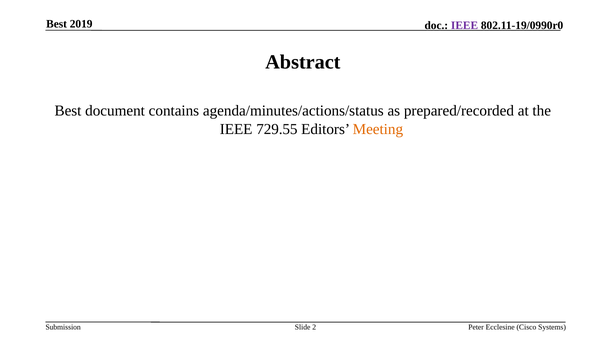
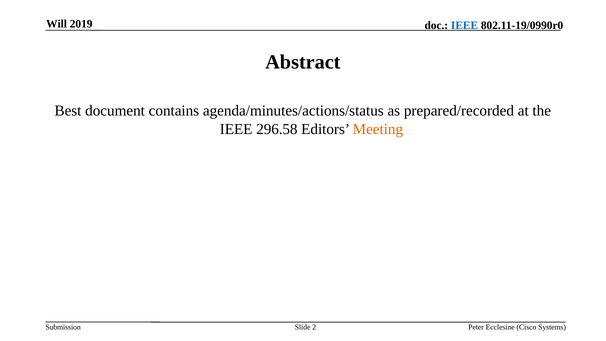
Best: Best -> Will (57, 24)
IEEE colour: purple -> blue (465, 25)
729.55: 729.55 -> 296.58 (277, 129)
